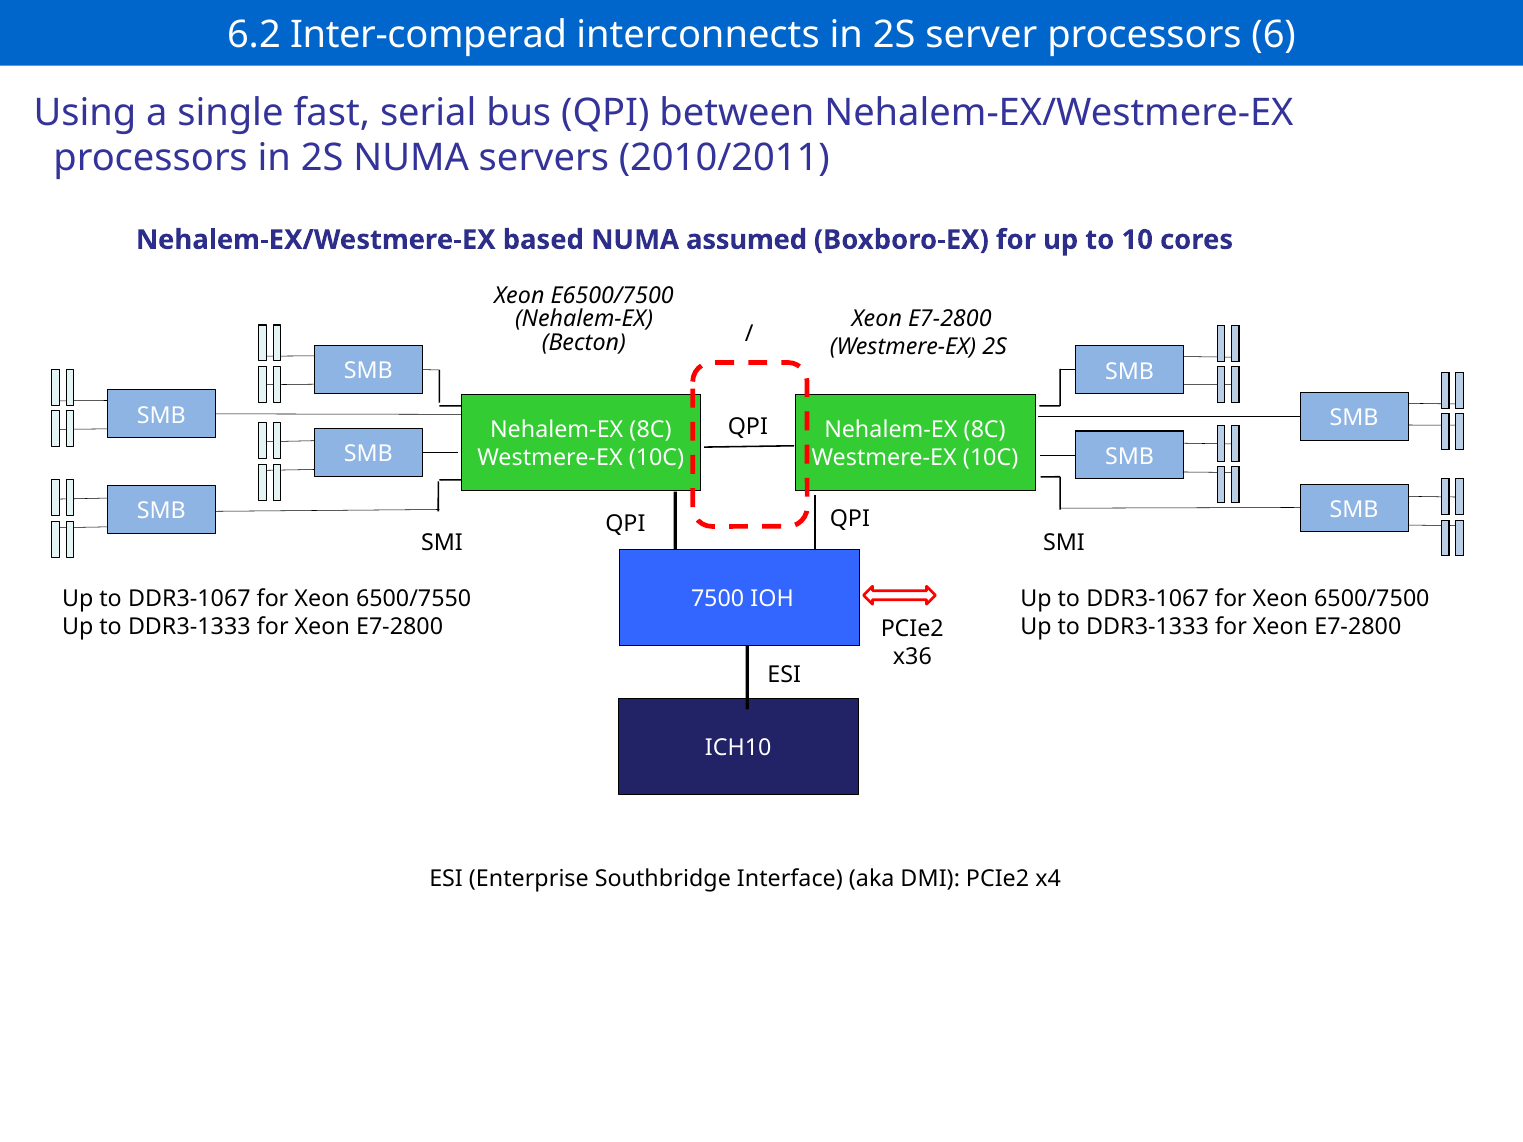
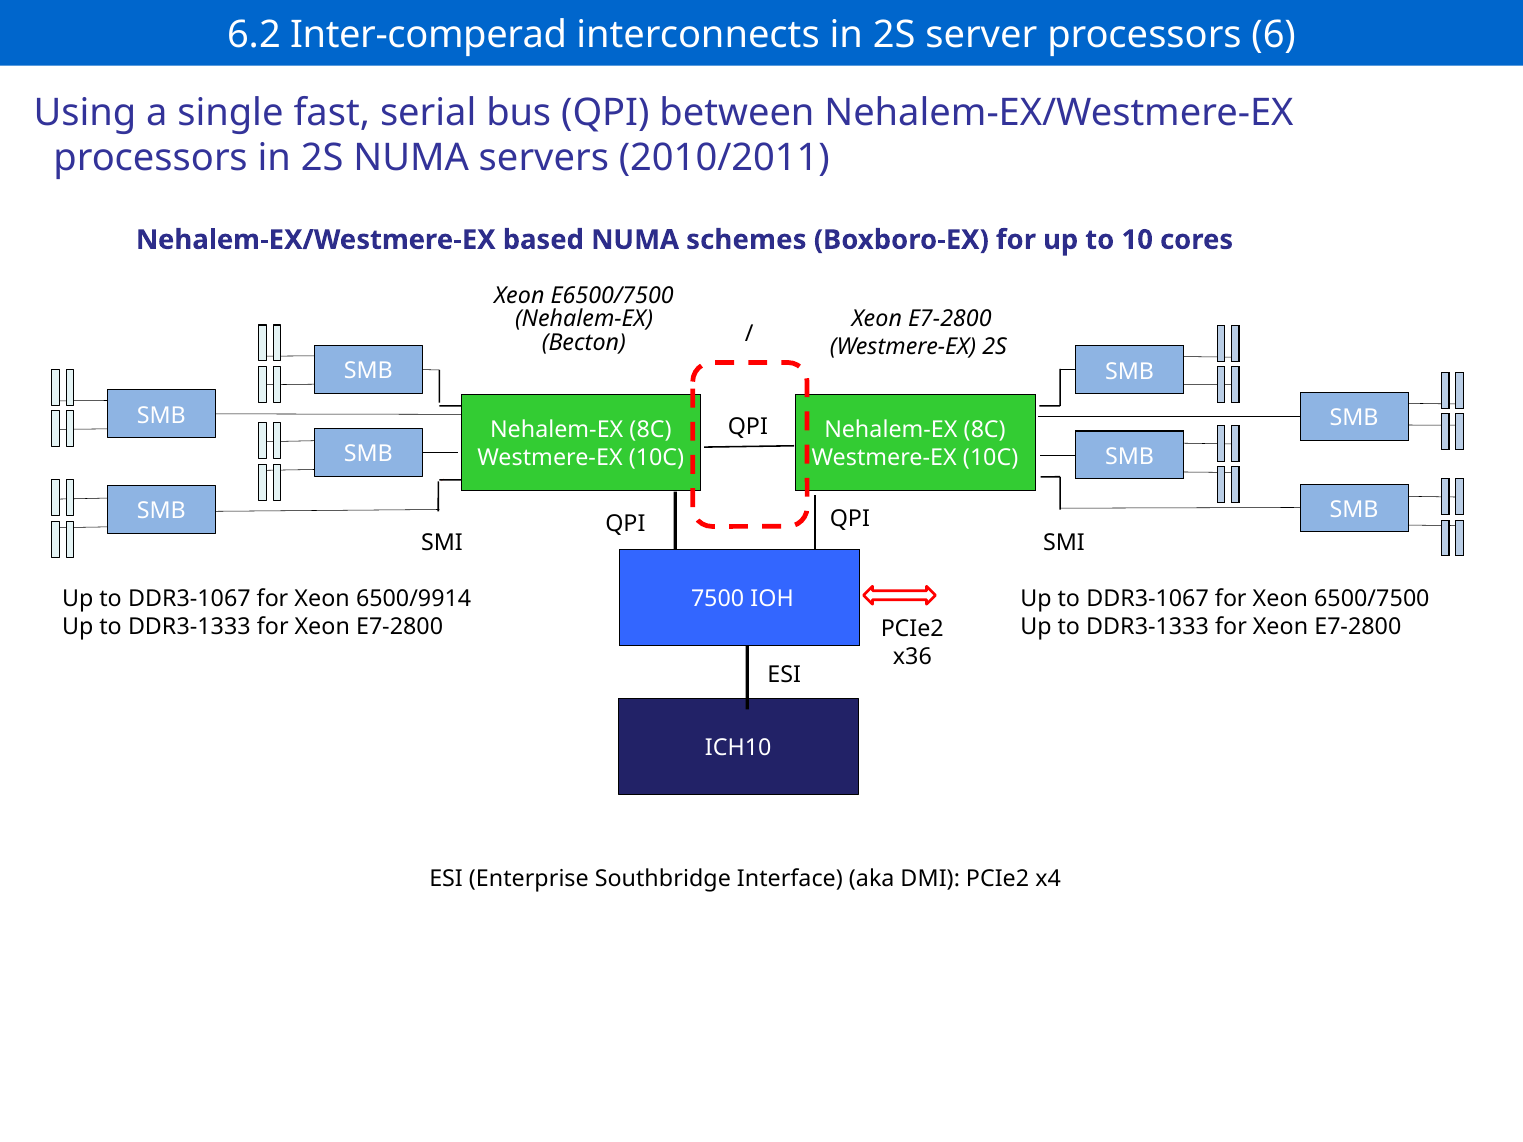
assumed: assumed -> schemes (746, 240)
6500/7550: 6500/7550 -> 6500/9914 (414, 599)
